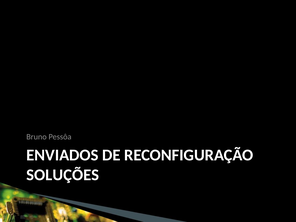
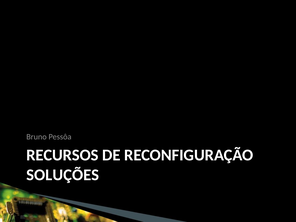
ENVIADOS: ENVIADOS -> RECURSOS (62, 155)
